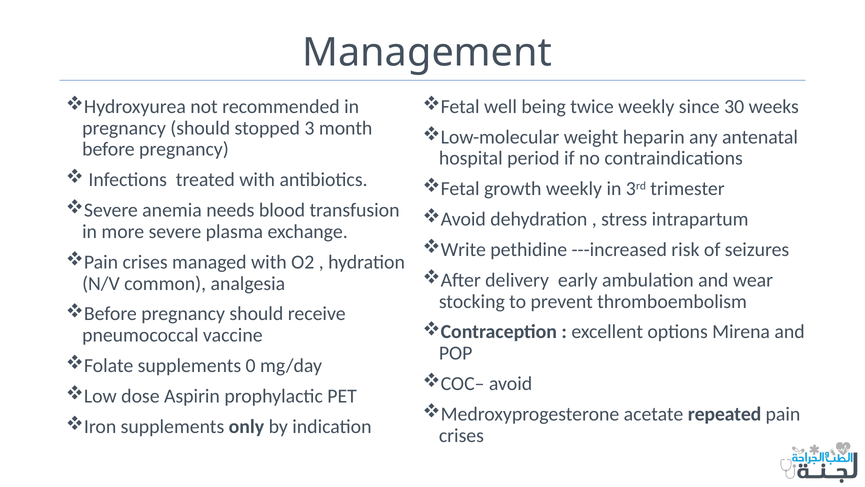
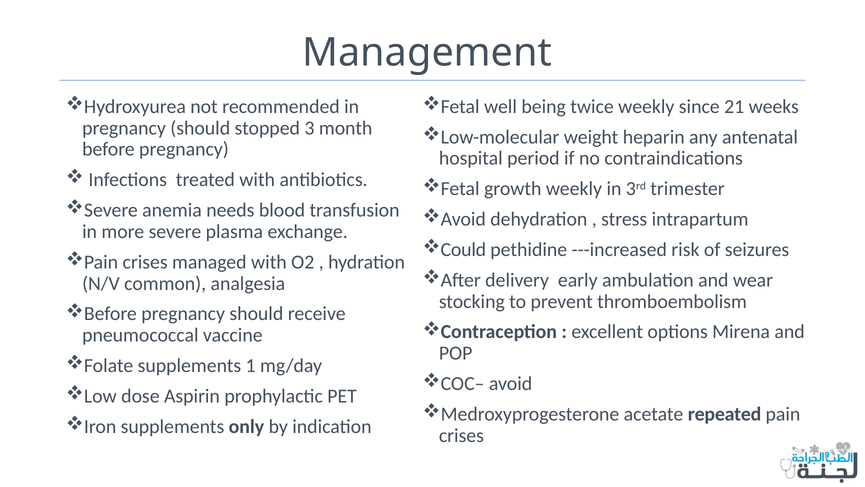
30: 30 -> 21 (734, 107)
Write: Write -> Could (463, 249)
0: 0 -> 1 (251, 365)
